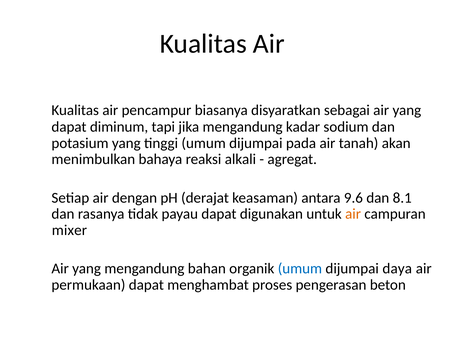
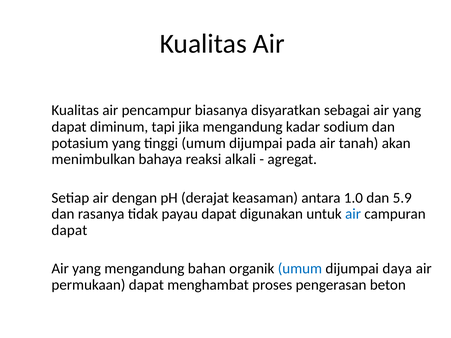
9.6: 9.6 -> 1.0 (353, 198)
8.1: 8.1 -> 5.9 (402, 198)
air colour: orange -> blue (353, 214)
mixer: mixer -> dapat (69, 230)
